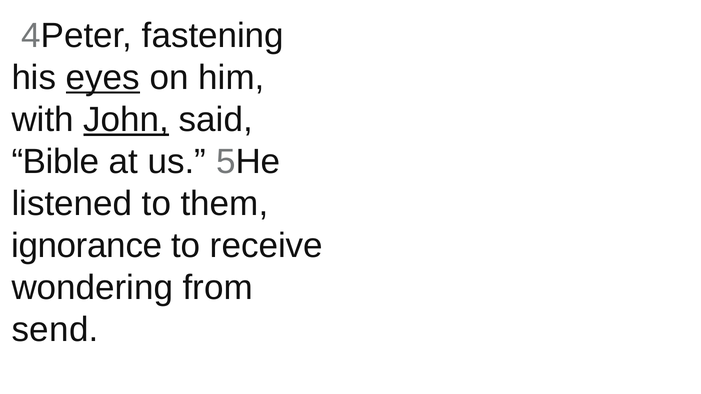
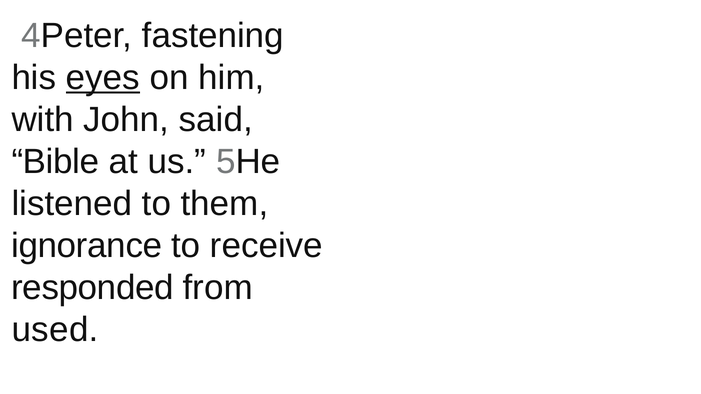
John underline: present -> none (126, 120)
wondering: wondering -> responded (92, 288)
send: send -> used (55, 330)
